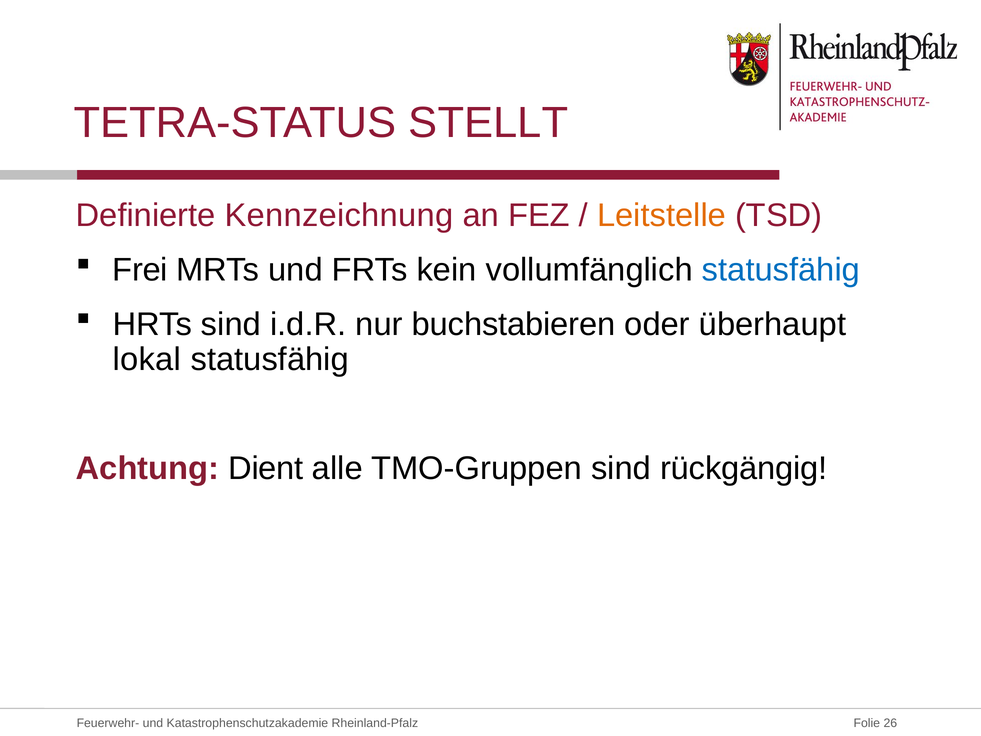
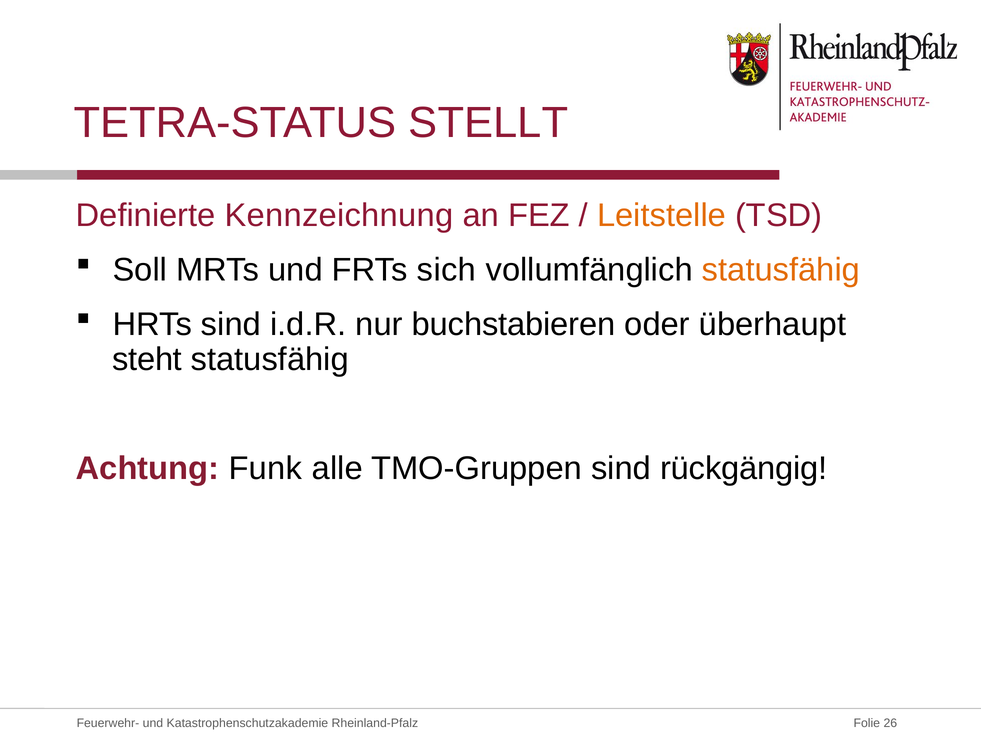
Frei: Frei -> Soll (140, 270)
kein: kein -> sich (446, 270)
statusfähig colour: blue -> orange (781, 270)
lokal: lokal -> steht (147, 359)
Dient: Dient -> Funk (265, 468)
